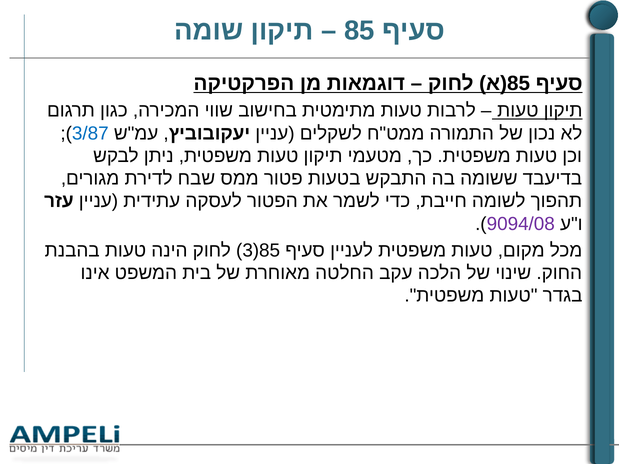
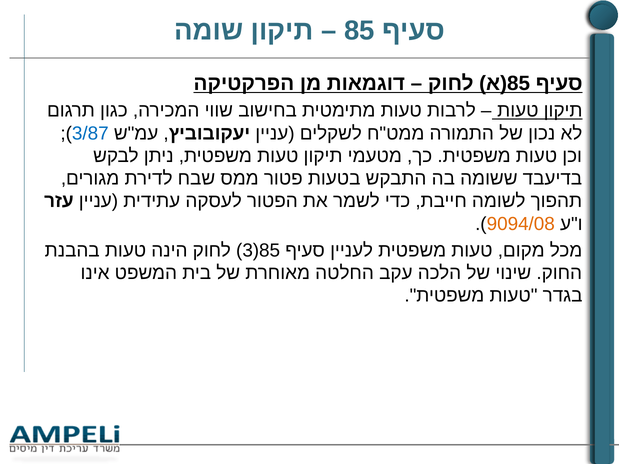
9094/08 colour: purple -> orange (521, 224)
